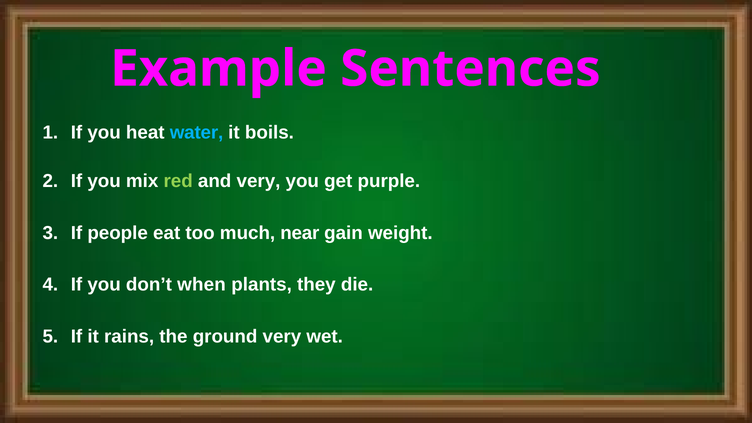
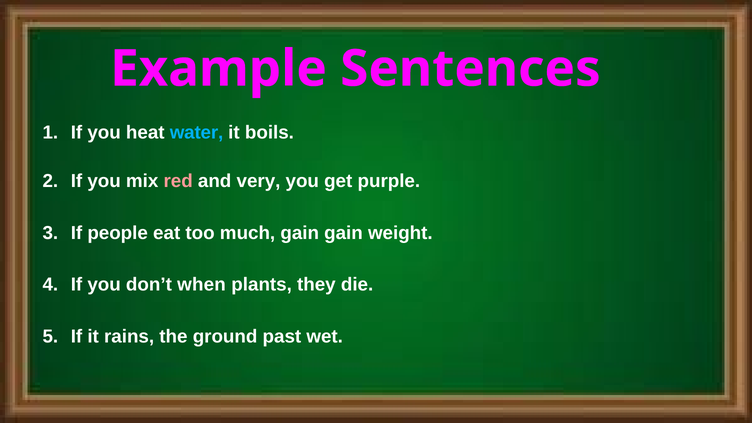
red colour: light green -> pink (178, 181)
much near: near -> gain (300, 233)
ground very: very -> past (282, 337)
